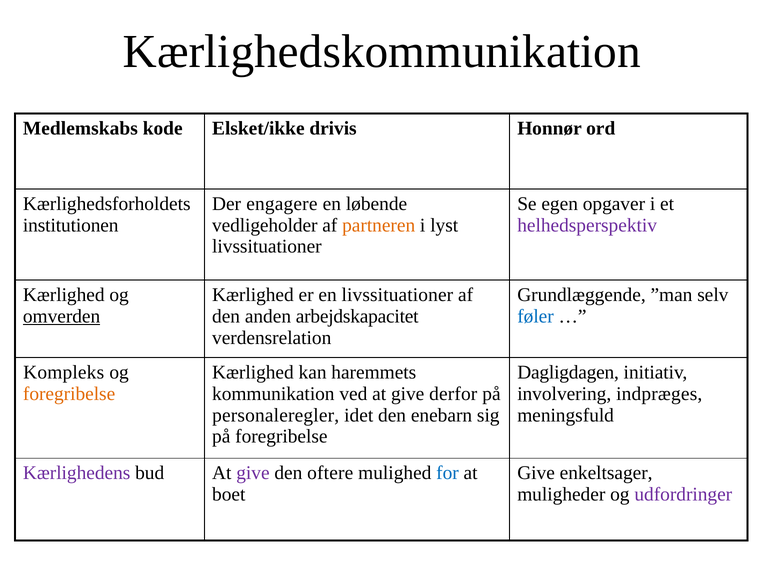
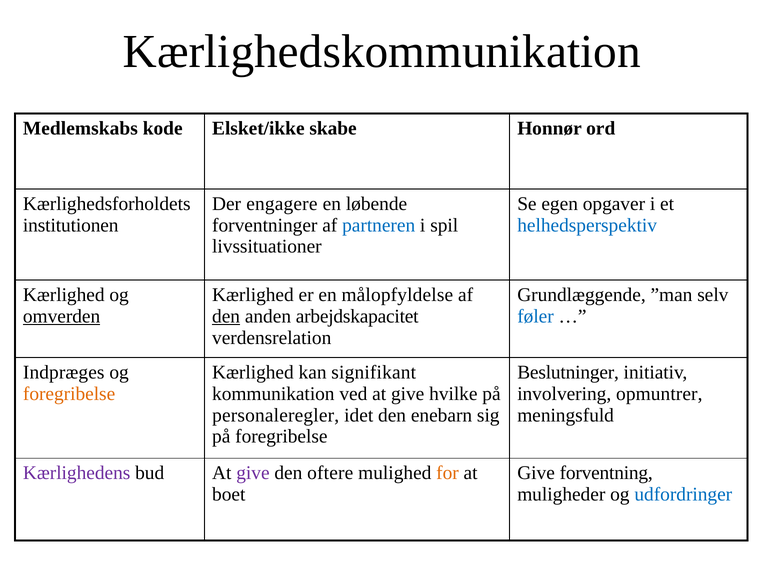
drivis: drivis -> skabe (333, 128)
vedligeholder: vedligeholder -> forventninger (265, 225)
partneren colour: orange -> blue (379, 225)
lyst: lyst -> spil (444, 225)
helhedsperspektiv colour: purple -> blue (587, 225)
en livssituationer: livssituationer -> målopfyldelse (397, 295)
den underline: none -> present (226, 316)
Kompleks: Kompleks -> Indpræges (64, 372)
haremmets: haremmets -> signifikant (374, 372)
Dagligdagen: Dagligdagen -> Beslutninger (568, 372)
derfor: derfor -> hvilke (453, 394)
indpræges: indpræges -> opmuntrer (659, 394)
for colour: blue -> orange (447, 473)
enkeltsager: enkeltsager -> forventning (606, 473)
udfordringer colour: purple -> blue (683, 495)
